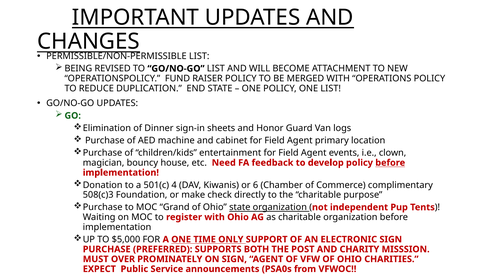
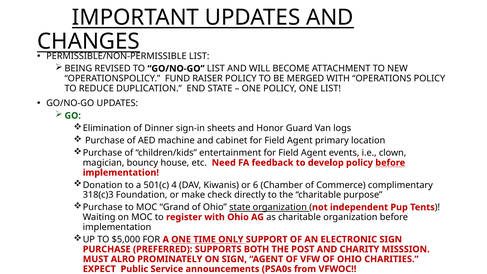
508(c)3: 508(c)3 -> 318(c)3 (98, 195)
OVER: OVER -> ALRO (123, 259)
